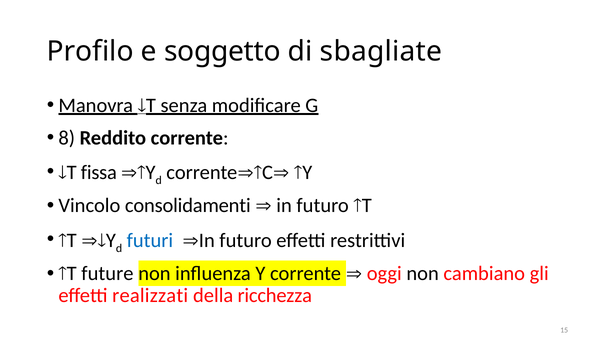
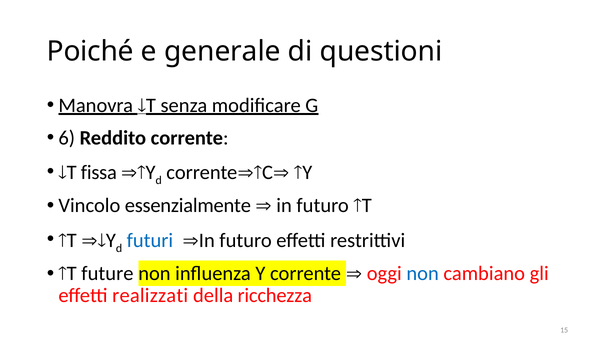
Profilo: Profilo -> Poiché (90, 52)
soggetto: soggetto -> generale (222, 52)
sbagliate: sbagliate -> questioni (381, 52)
8: 8 -> 6 (67, 138)
consolidamenti: consolidamenti -> essenzialmente (188, 206)
non colour: black -> blue (423, 273)
